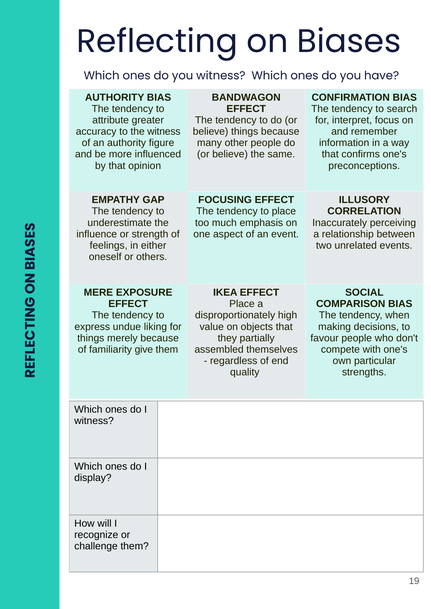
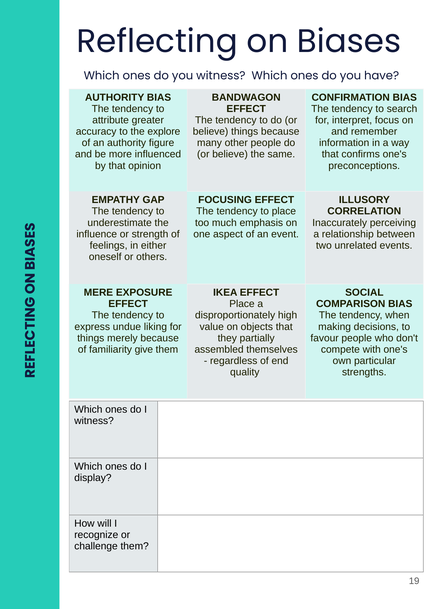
the witness: witness -> explore (164, 132)
